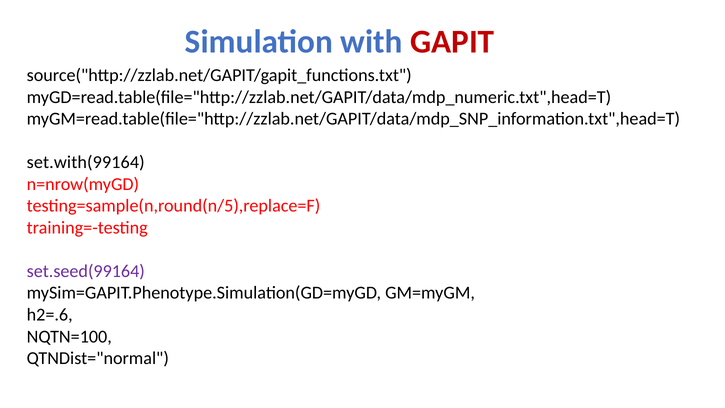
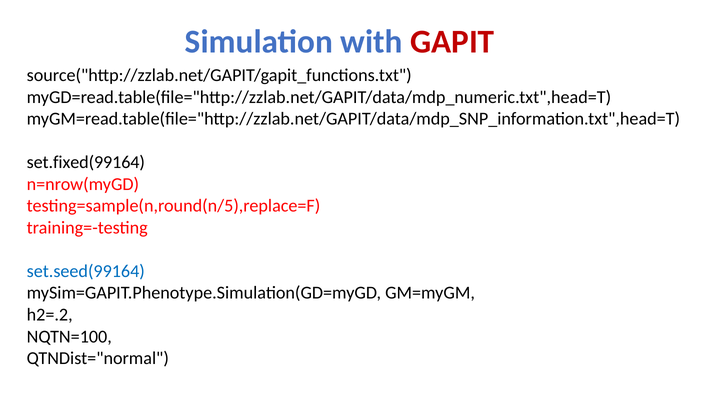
set.with(99164: set.with(99164 -> set.fixed(99164 (86, 162)
set.seed(99164 colour: purple -> blue (86, 271)
h2=.6: h2=.6 -> h2=.2 (50, 315)
